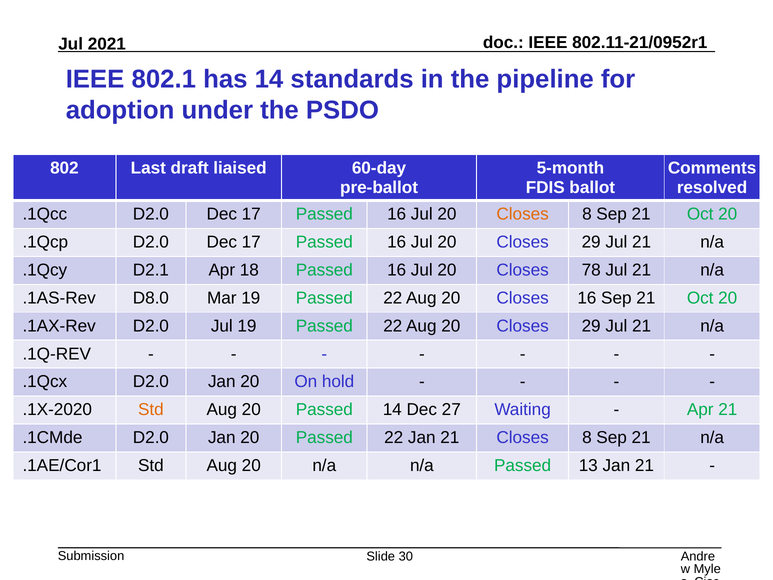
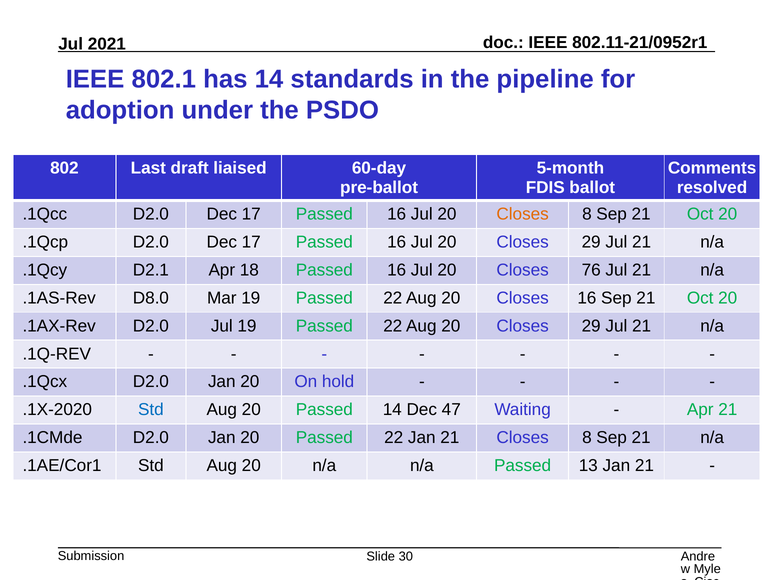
78: 78 -> 76 (591, 270)
Std colour: orange -> blue (151, 410)
27: 27 -> 47 (451, 410)
